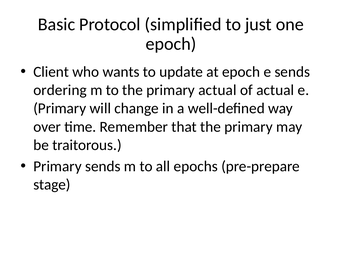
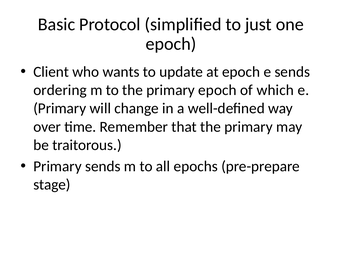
primary actual: actual -> epoch (217, 90)
of actual: actual -> which (275, 90)
